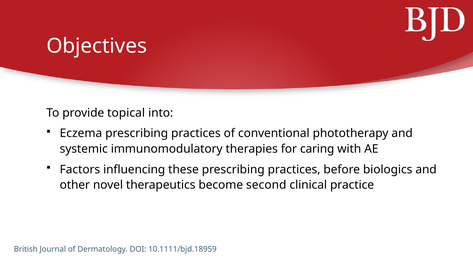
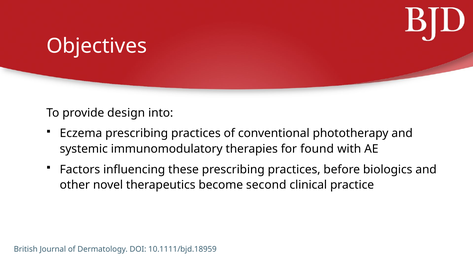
topical: topical -> design (126, 113)
caring: caring -> found (317, 149)
